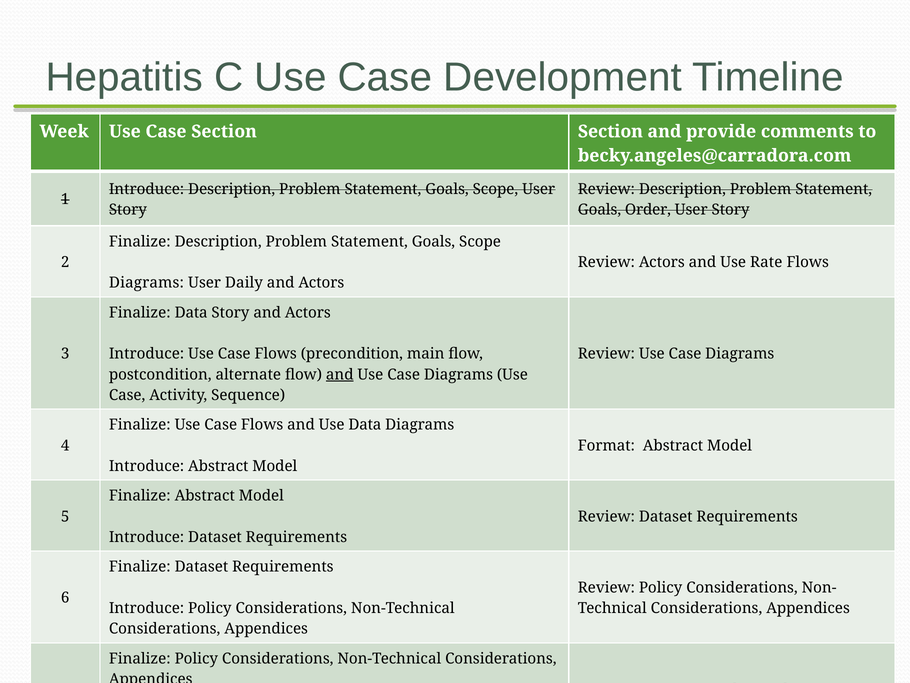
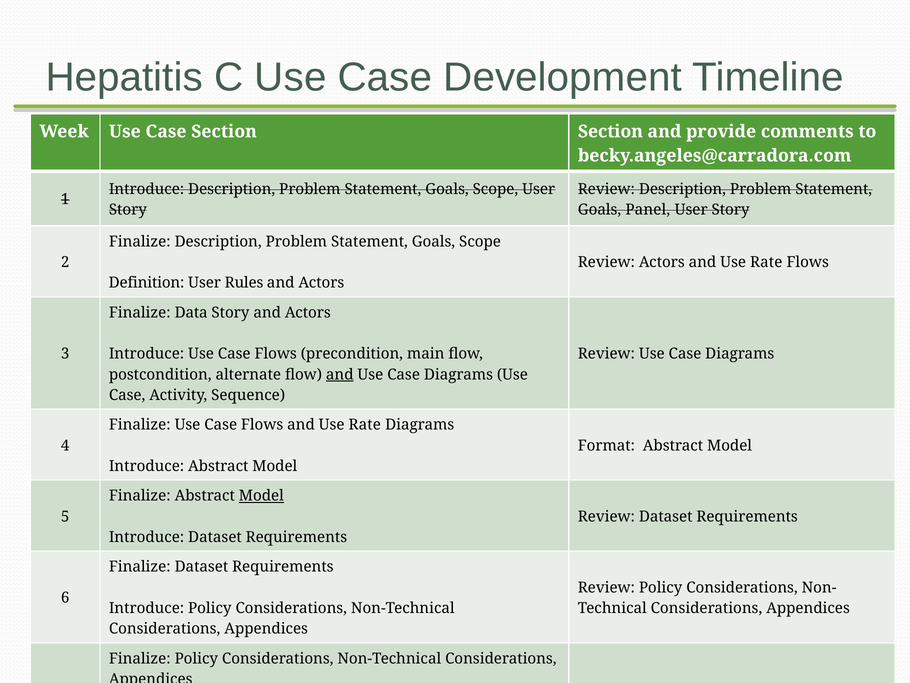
Order: Order -> Panel (648, 210)
Diagrams: Diagrams -> Definition (147, 283)
Daily: Daily -> Rules (244, 283)
Flows and Use Data: Data -> Rate (365, 425)
Model underline: none -> present (261, 496)
